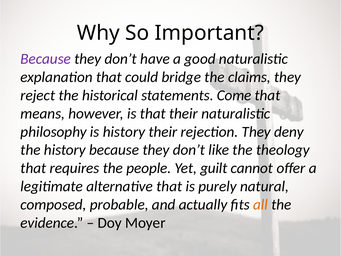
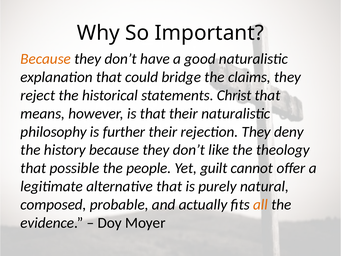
Because colour: purple -> orange (46, 59)
Come: Come -> Christ (234, 95)
is history: history -> further (124, 132)
requires: requires -> possible (74, 168)
